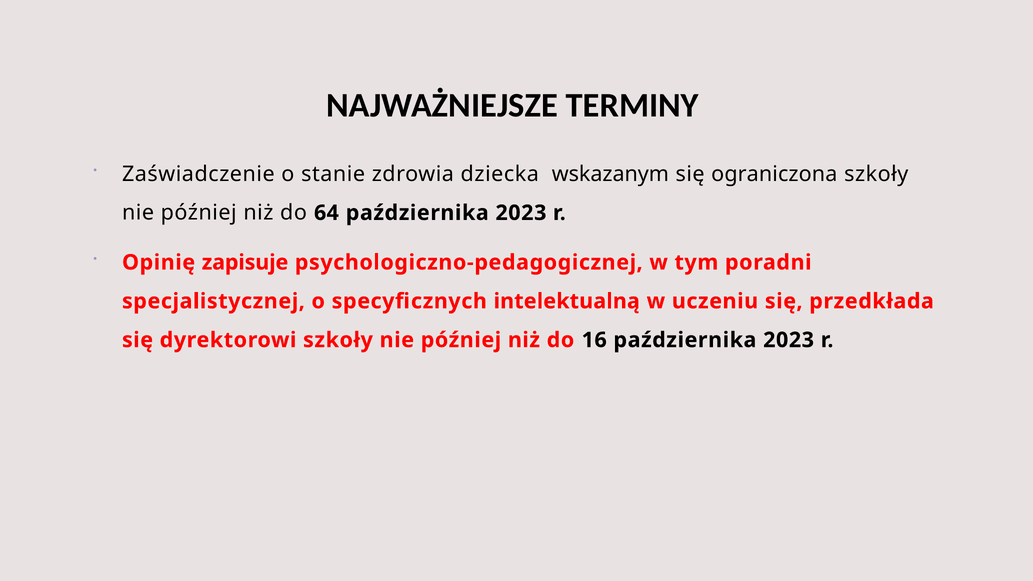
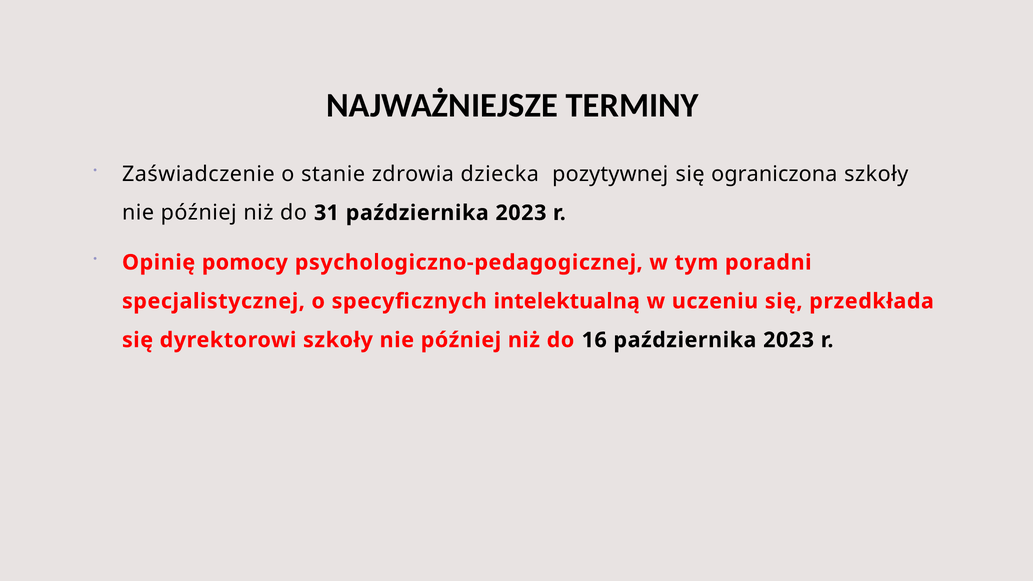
wskazanym: wskazanym -> pozytywnej (610, 174)
64: 64 -> 31 (326, 213)
zapisuje: zapisuje -> pomocy (245, 262)
